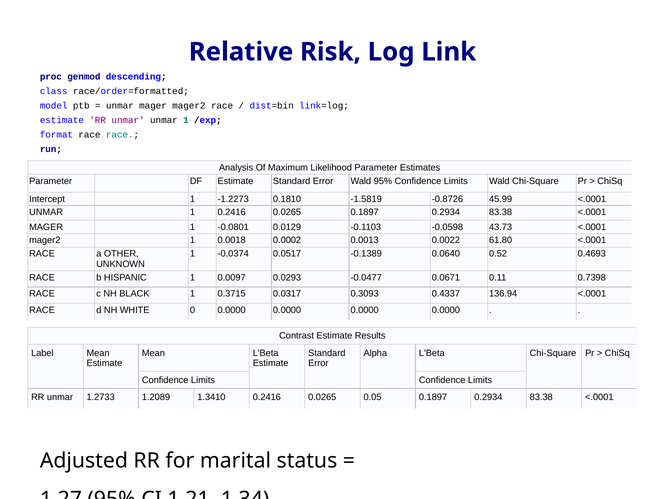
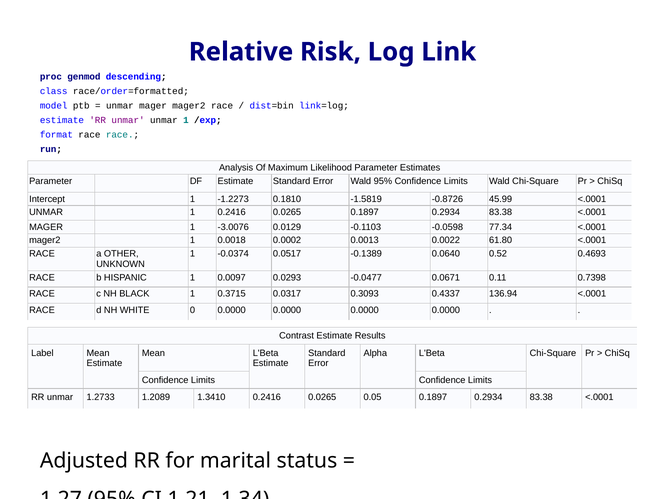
-0.0801: -0.0801 -> -3.0076 (233, 227)
43.73: 43.73 -> 77.34 (501, 227)
